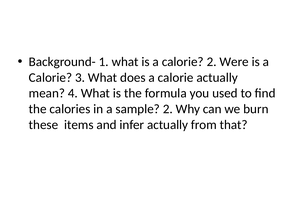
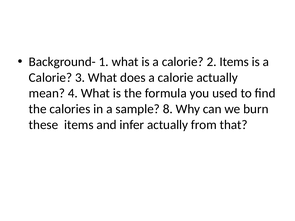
2 Were: Were -> Items (234, 62)
sample 2: 2 -> 8 (168, 109)
